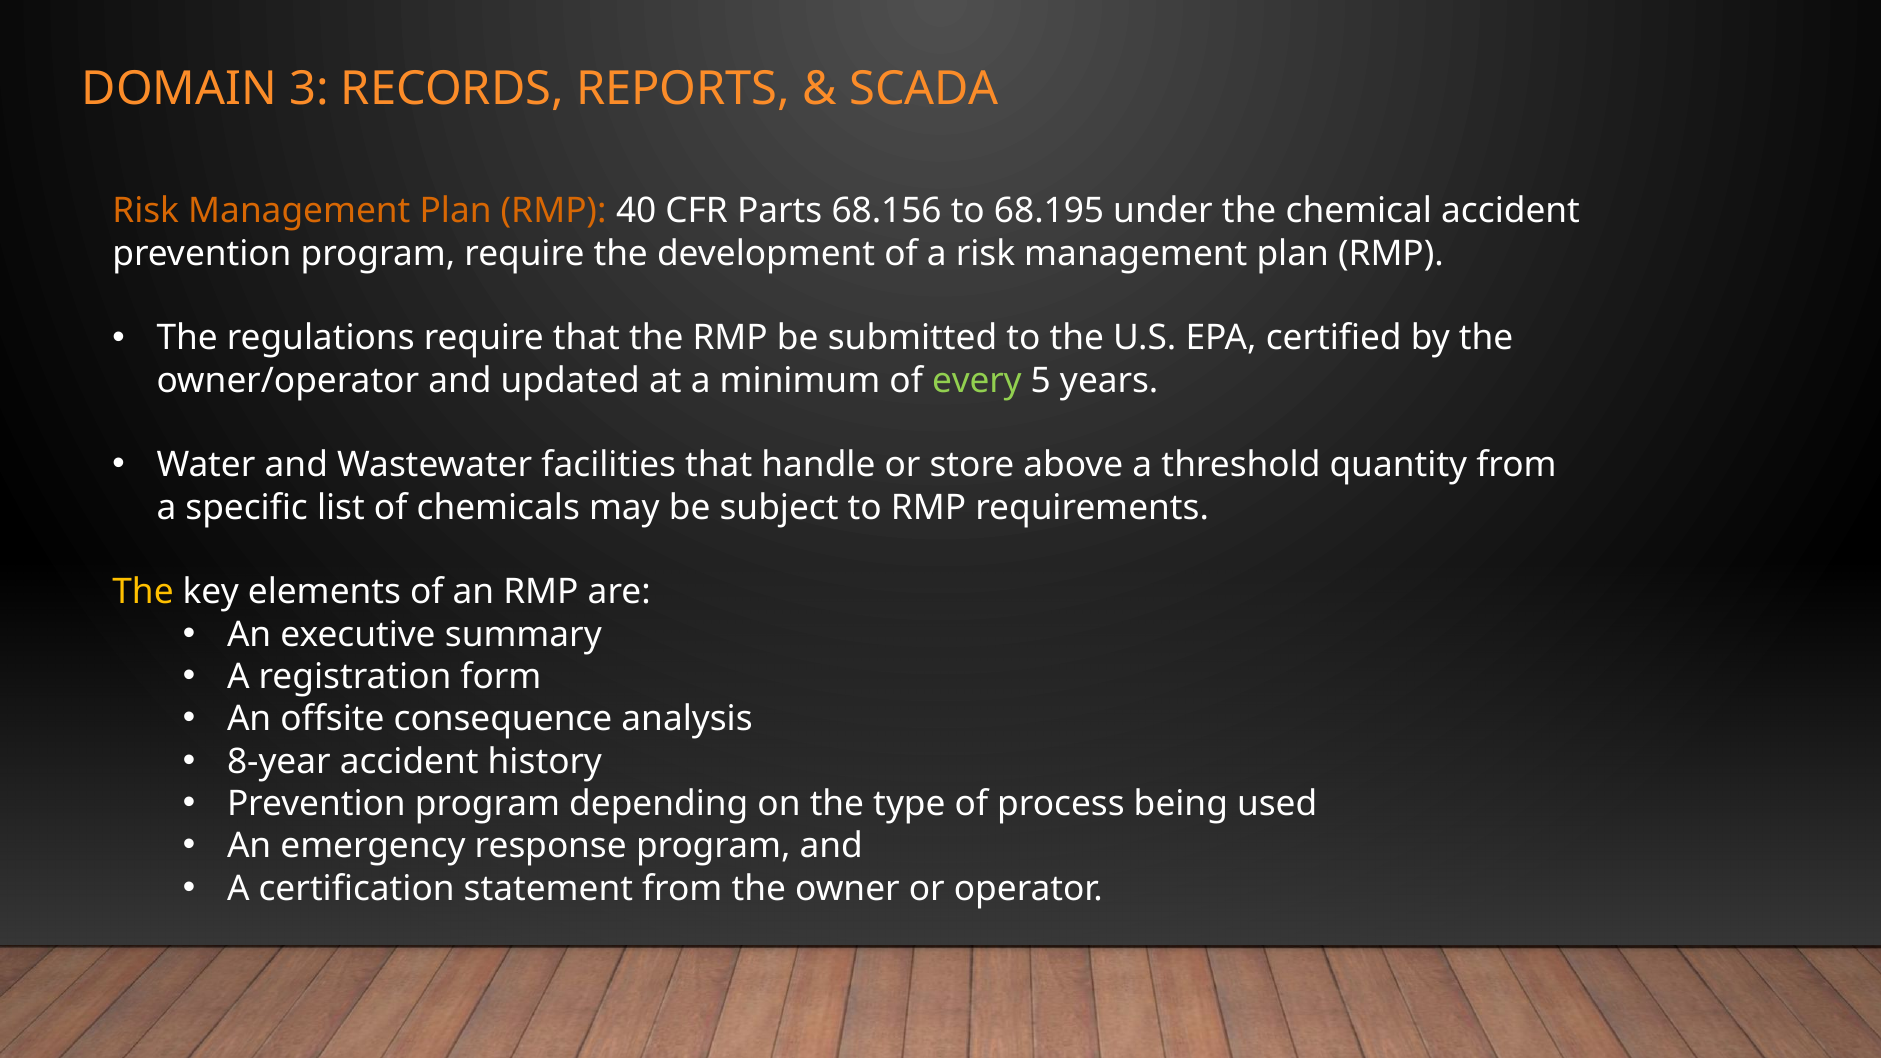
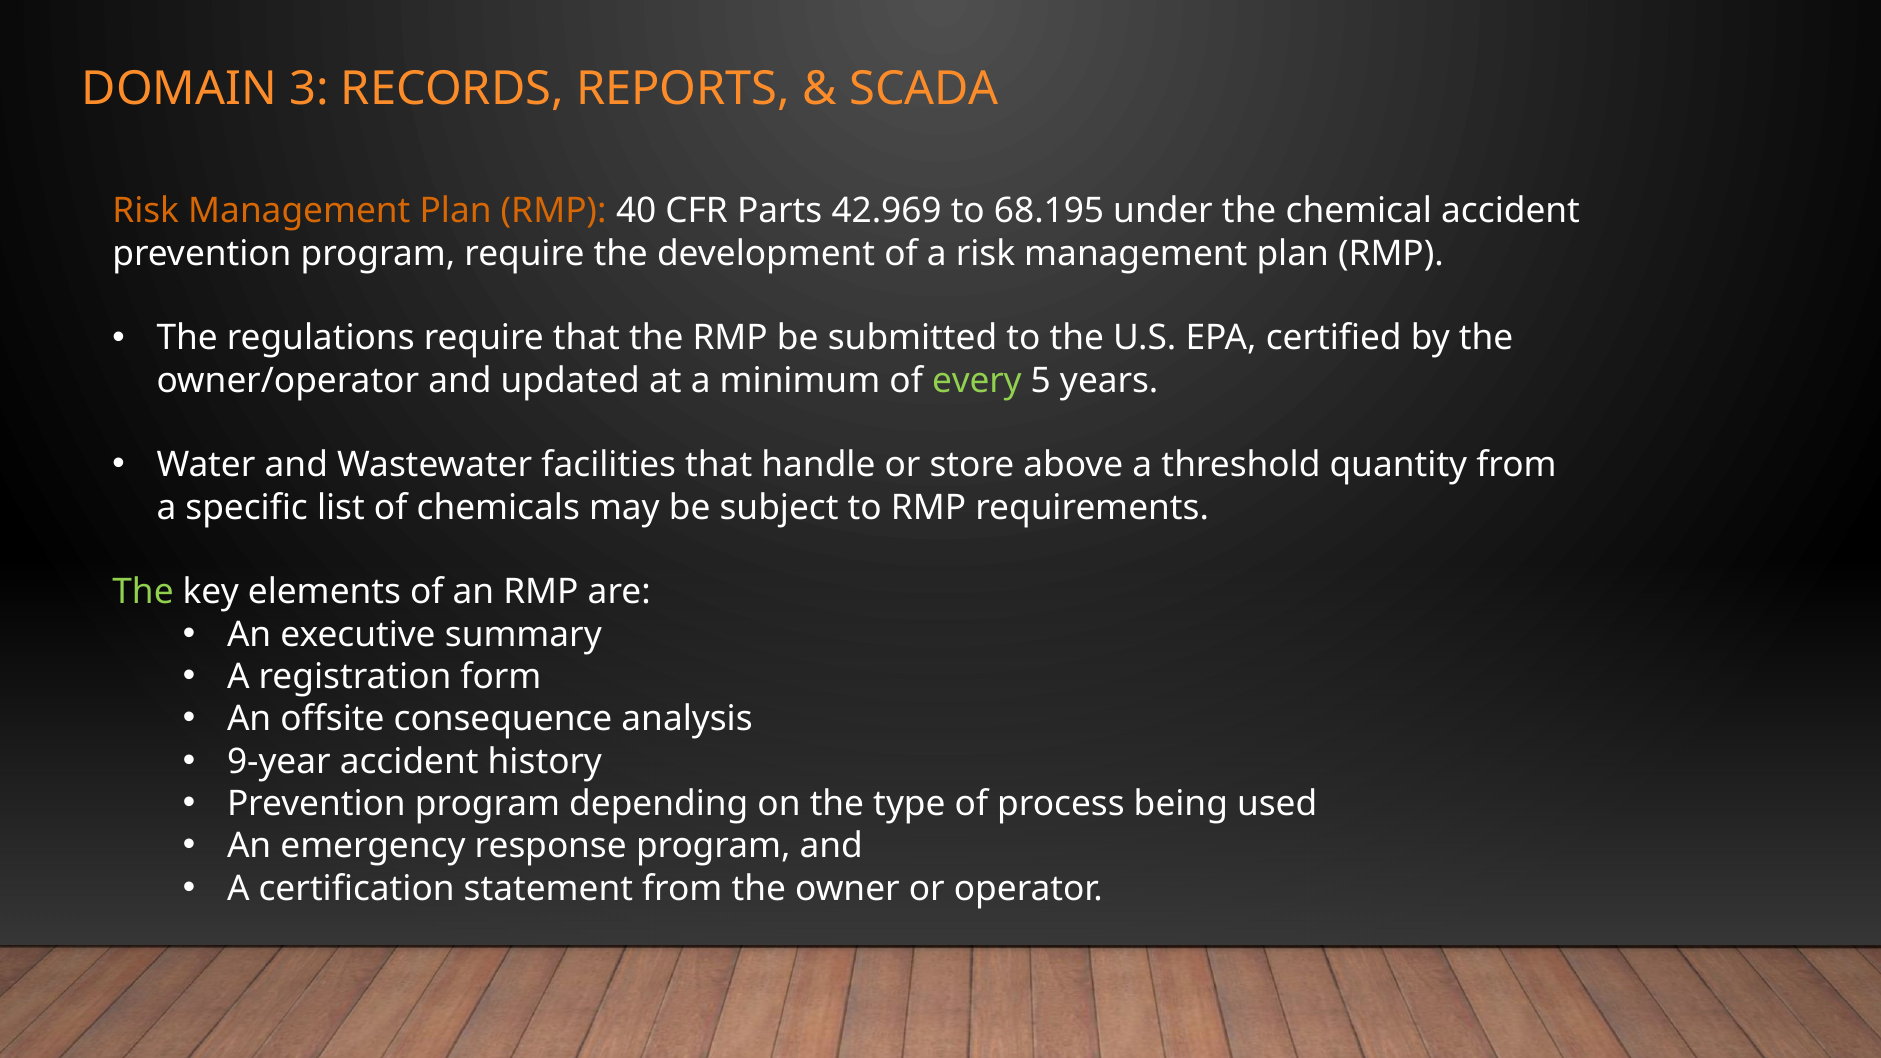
68.156: 68.156 -> 42.969 (887, 211)
The colour: yellow -> light green (143, 592)
8-year: 8-year -> 9-year (279, 761)
